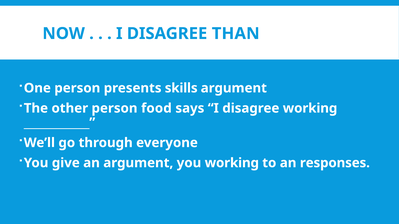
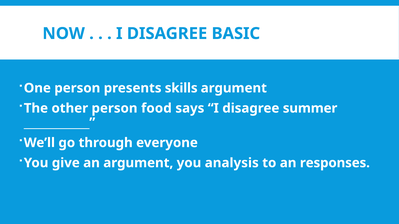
THAN: THAN -> BASIC (236, 34)
disagree working: working -> summer (310, 108)
you working: working -> analysis (232, 163)
